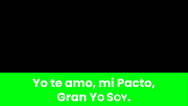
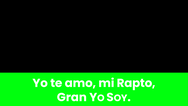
Pacto: Pacto -> Rapto (136, 83)
